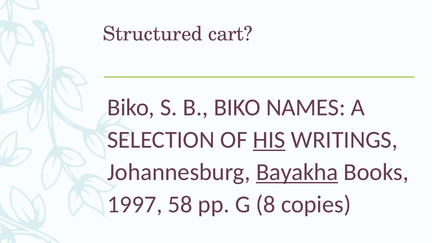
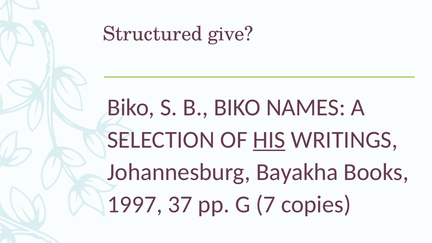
cart: cart -> give (230, 34)
Bayakha underline: present -> none (297, 172)
58: 58 -> 37 (180, 205)
8: 8 -> 7 (266, 205)
